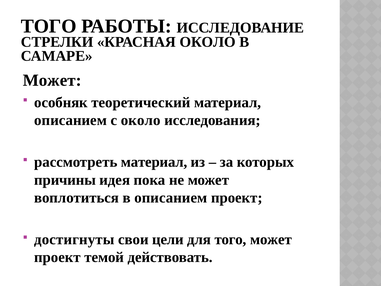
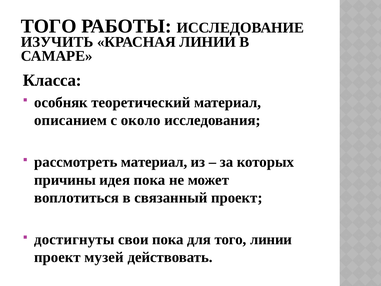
СТРЕЛКИ: СТРЕЛКИ -> ИЗУЧИТЬ (57, 42)
КРАСНАЯ ОКОЛО: ОКОЛО -> ЛИНИИ (208, 42)
Может: Может -> Класса (52, 80)
в описанием: описанием -> связанный (171, 197)
свои цели: цели -> пока (168, 239)
того может: может -> линии (271, 239)
темой: темой -> музей (104, 257)
